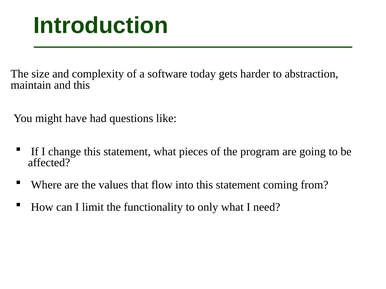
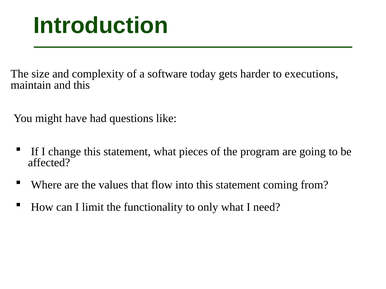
abstraction: abstraction -> executions (311, 74)
